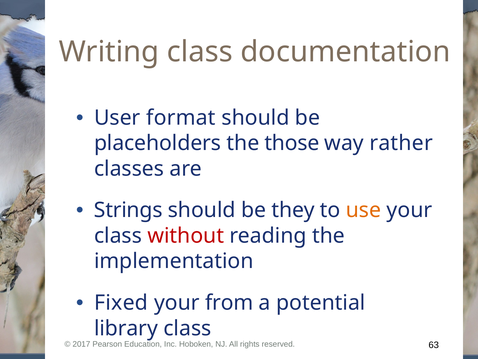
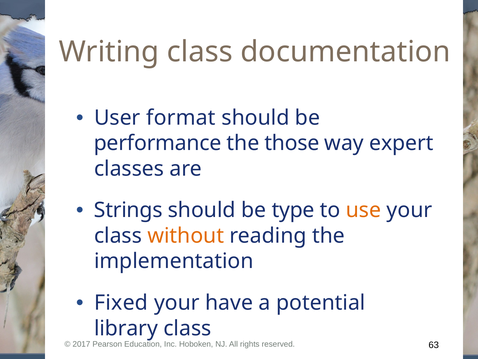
placeholders: placeholders -> performance (158, 143)
rather: rather -> expert (401, 143)
they: they -> type (293, 210)
without colour: red -> orange (186, 235)
from: from -> have (229, 302)
